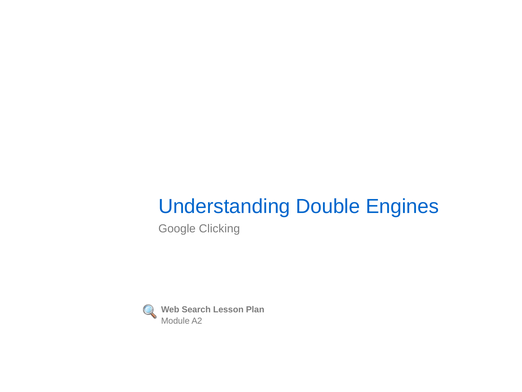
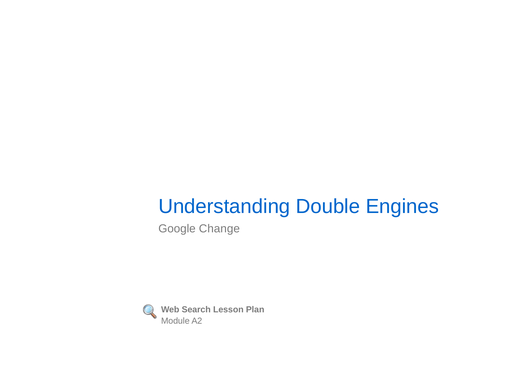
Clicking: Clicking -> Change (219, 228)
